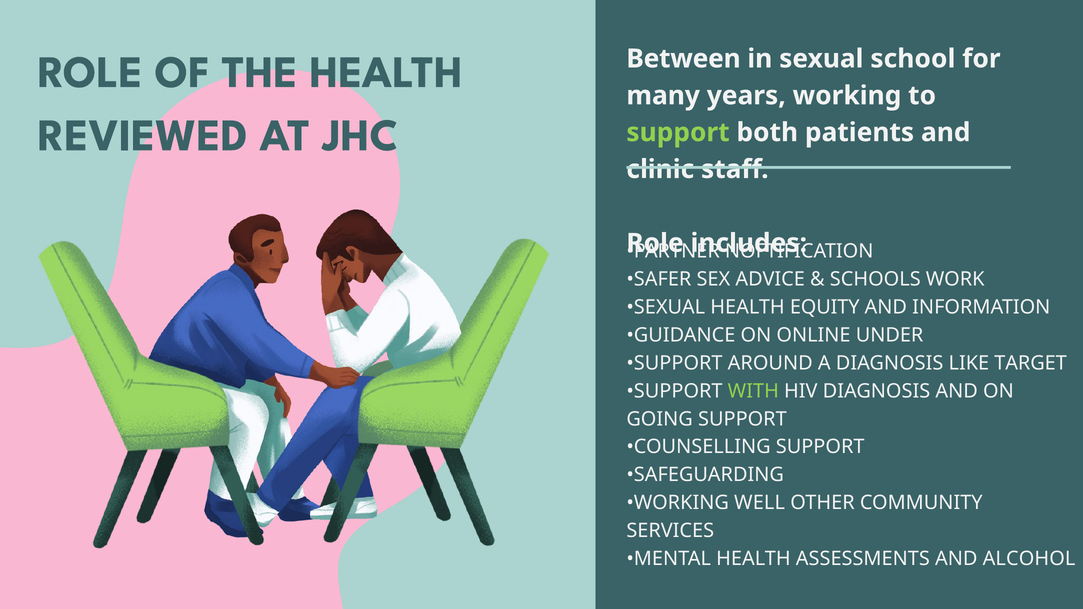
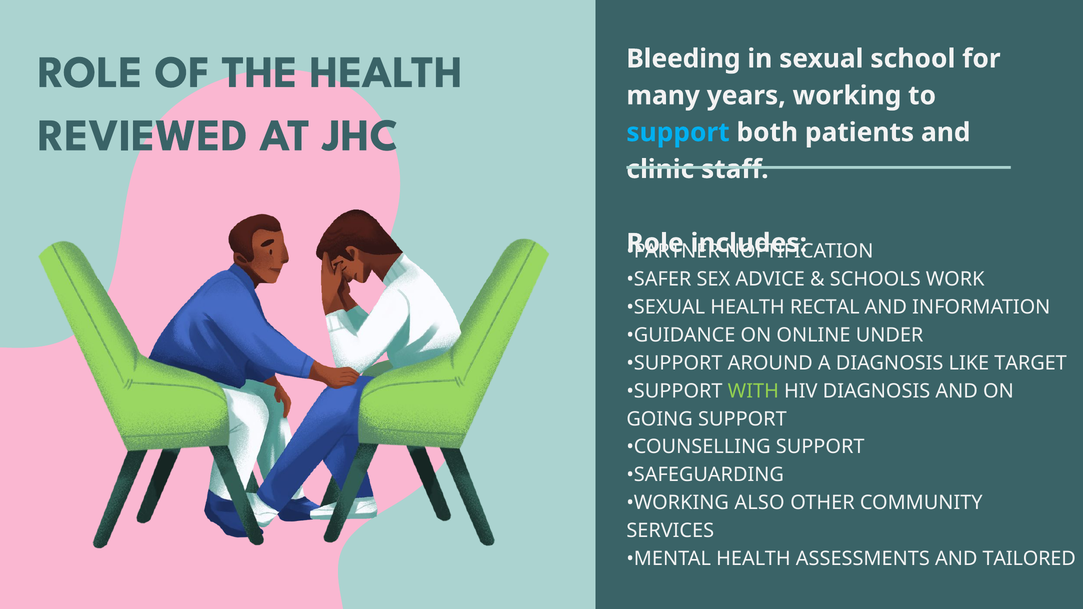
Between: Between -> Bleeding (683, 59)
support colour: light green -> light blue (678, 133)
EQUITY: EQUITY -> RECTAL (825, 307)
WELL: WELL -> ALSO (760, 503)
ALCOHOL: ALCOHOL -> TAILORED (1029, 559)
